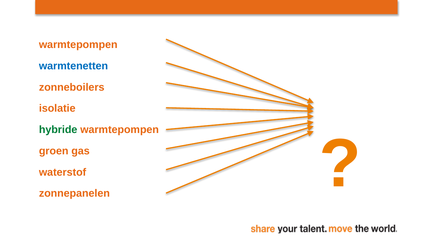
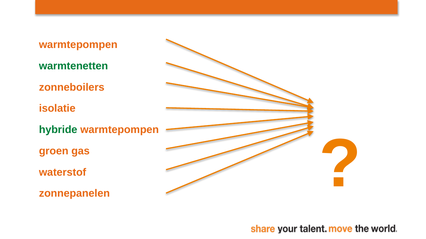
warmtenetten colour: blue -> green (73, 66)
